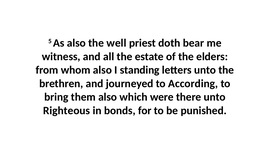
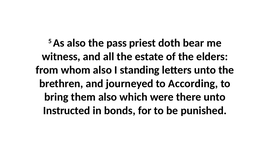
well: well -> pass (117, 43)
Righteous: Righteous -> Instructed (67, 110)
